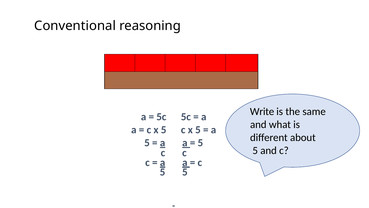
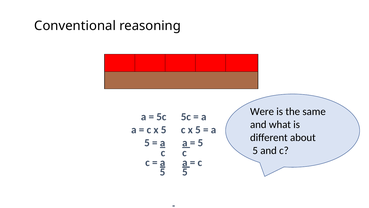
Write: Write -> Were (262, 111)
